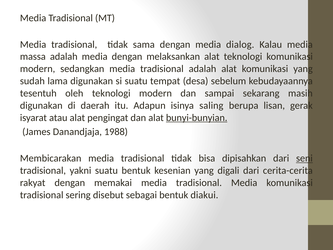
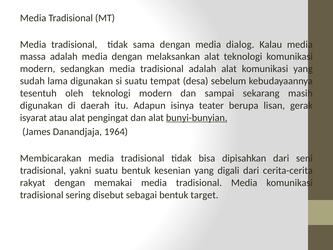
saling: saling -> teater (211, 105)
1988: 1988 -> 1964 (116, 132)
seni underline: present -> none (304, 158)
diakui: diakui -> target (204, 195)
